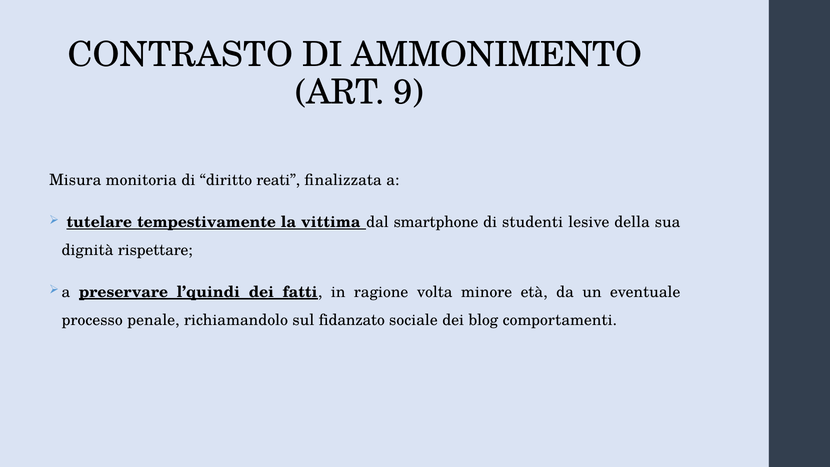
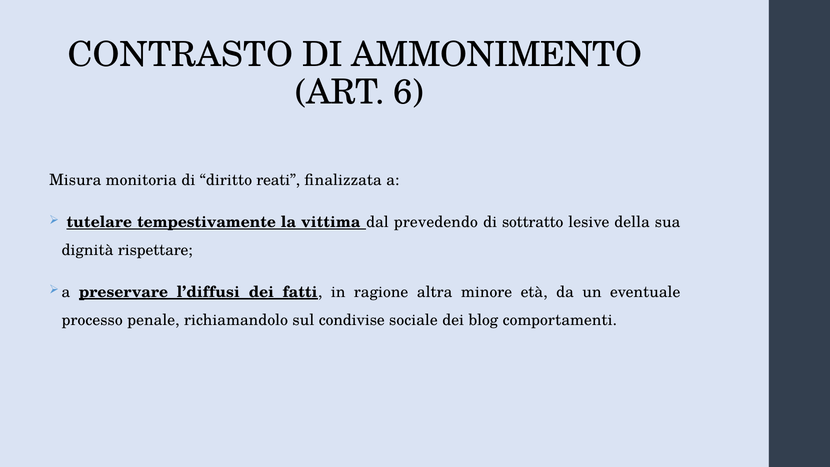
9: 9 -> 6 (409, 92)
smartphone: smartphone -> prevedendo (436, 222)
studenti: studenti -> sottratto (533, 222)
l’quindi: l’quindi -> l’diffusi (208, 292)
volta: volta -> altra (435, 292)
fidanzato: fidanzato -> condivise (352, 320)
